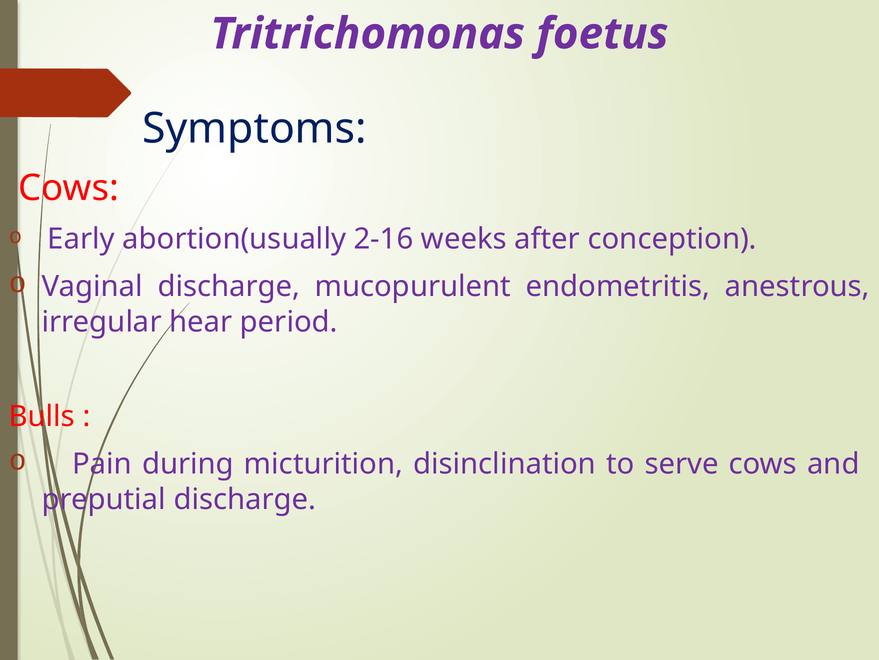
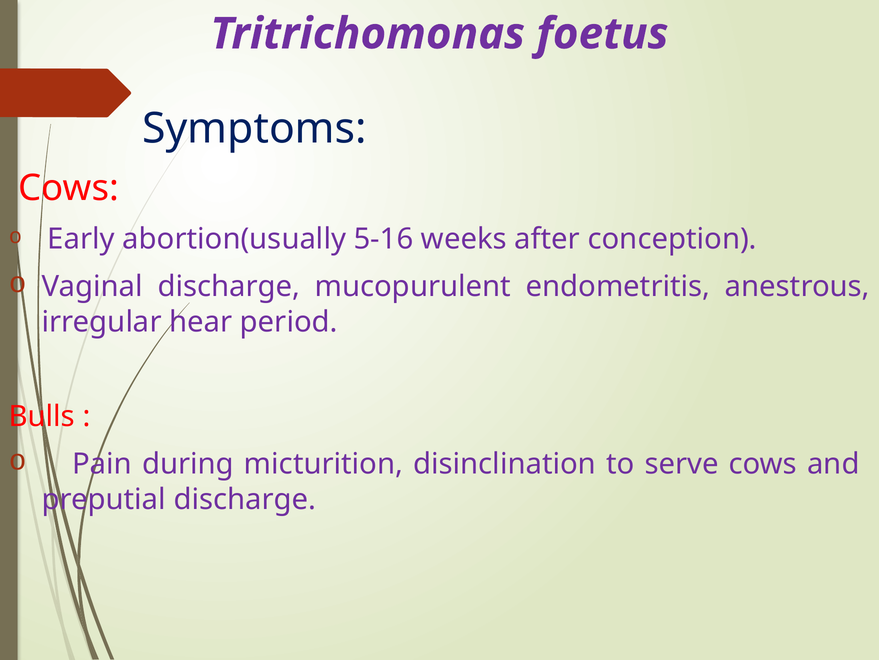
2-16: 2-16 -> 5-16 (384, 239)
